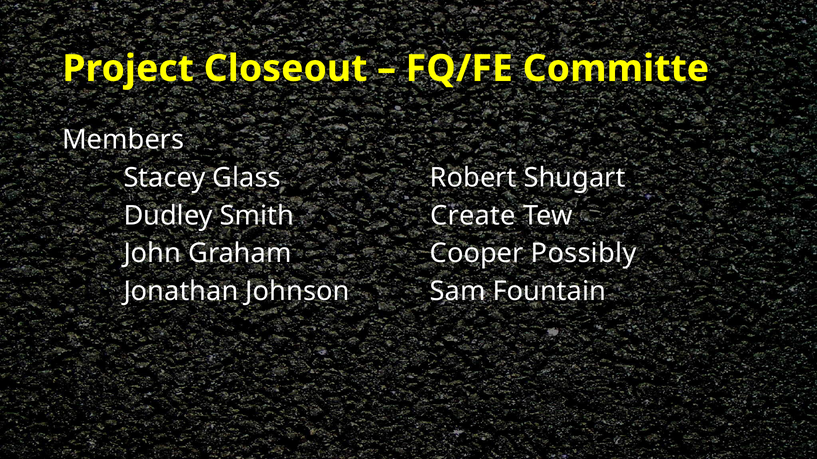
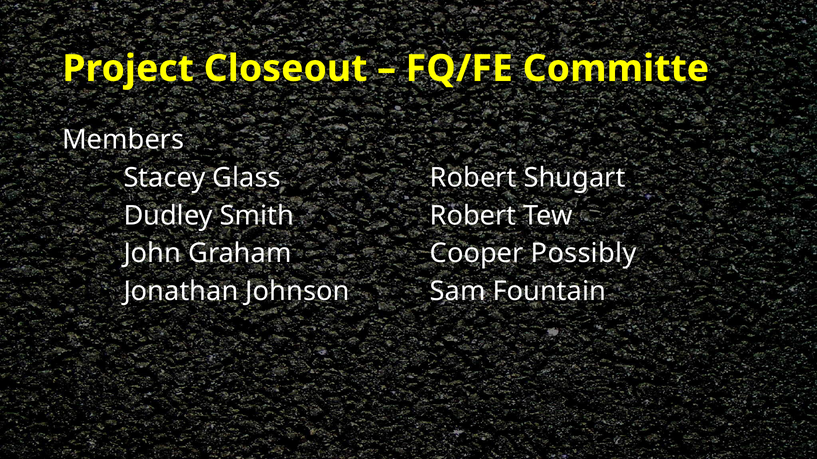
Smith Create: Create -> Robert (473, 216)
